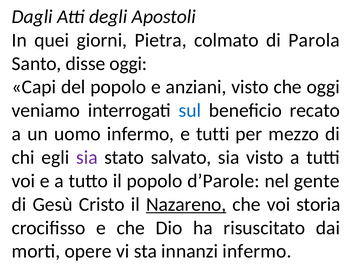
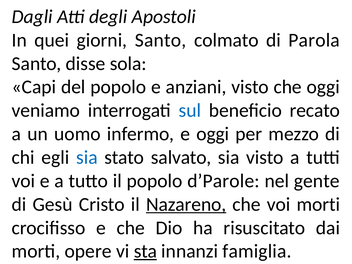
giorni Pietra: Pietra -> Santo (161, 40)
disse oggi: oggi -> sola (128, 64)
e tutti: tutti -> oggi (213, 134)
sia colour: purple -> blue (87, 157)
voi storia: storia -> morti (318, 204)
sta underline: none -> present (145, 251)
innanzi infermo: infermo -> famiglia (257, 251)
